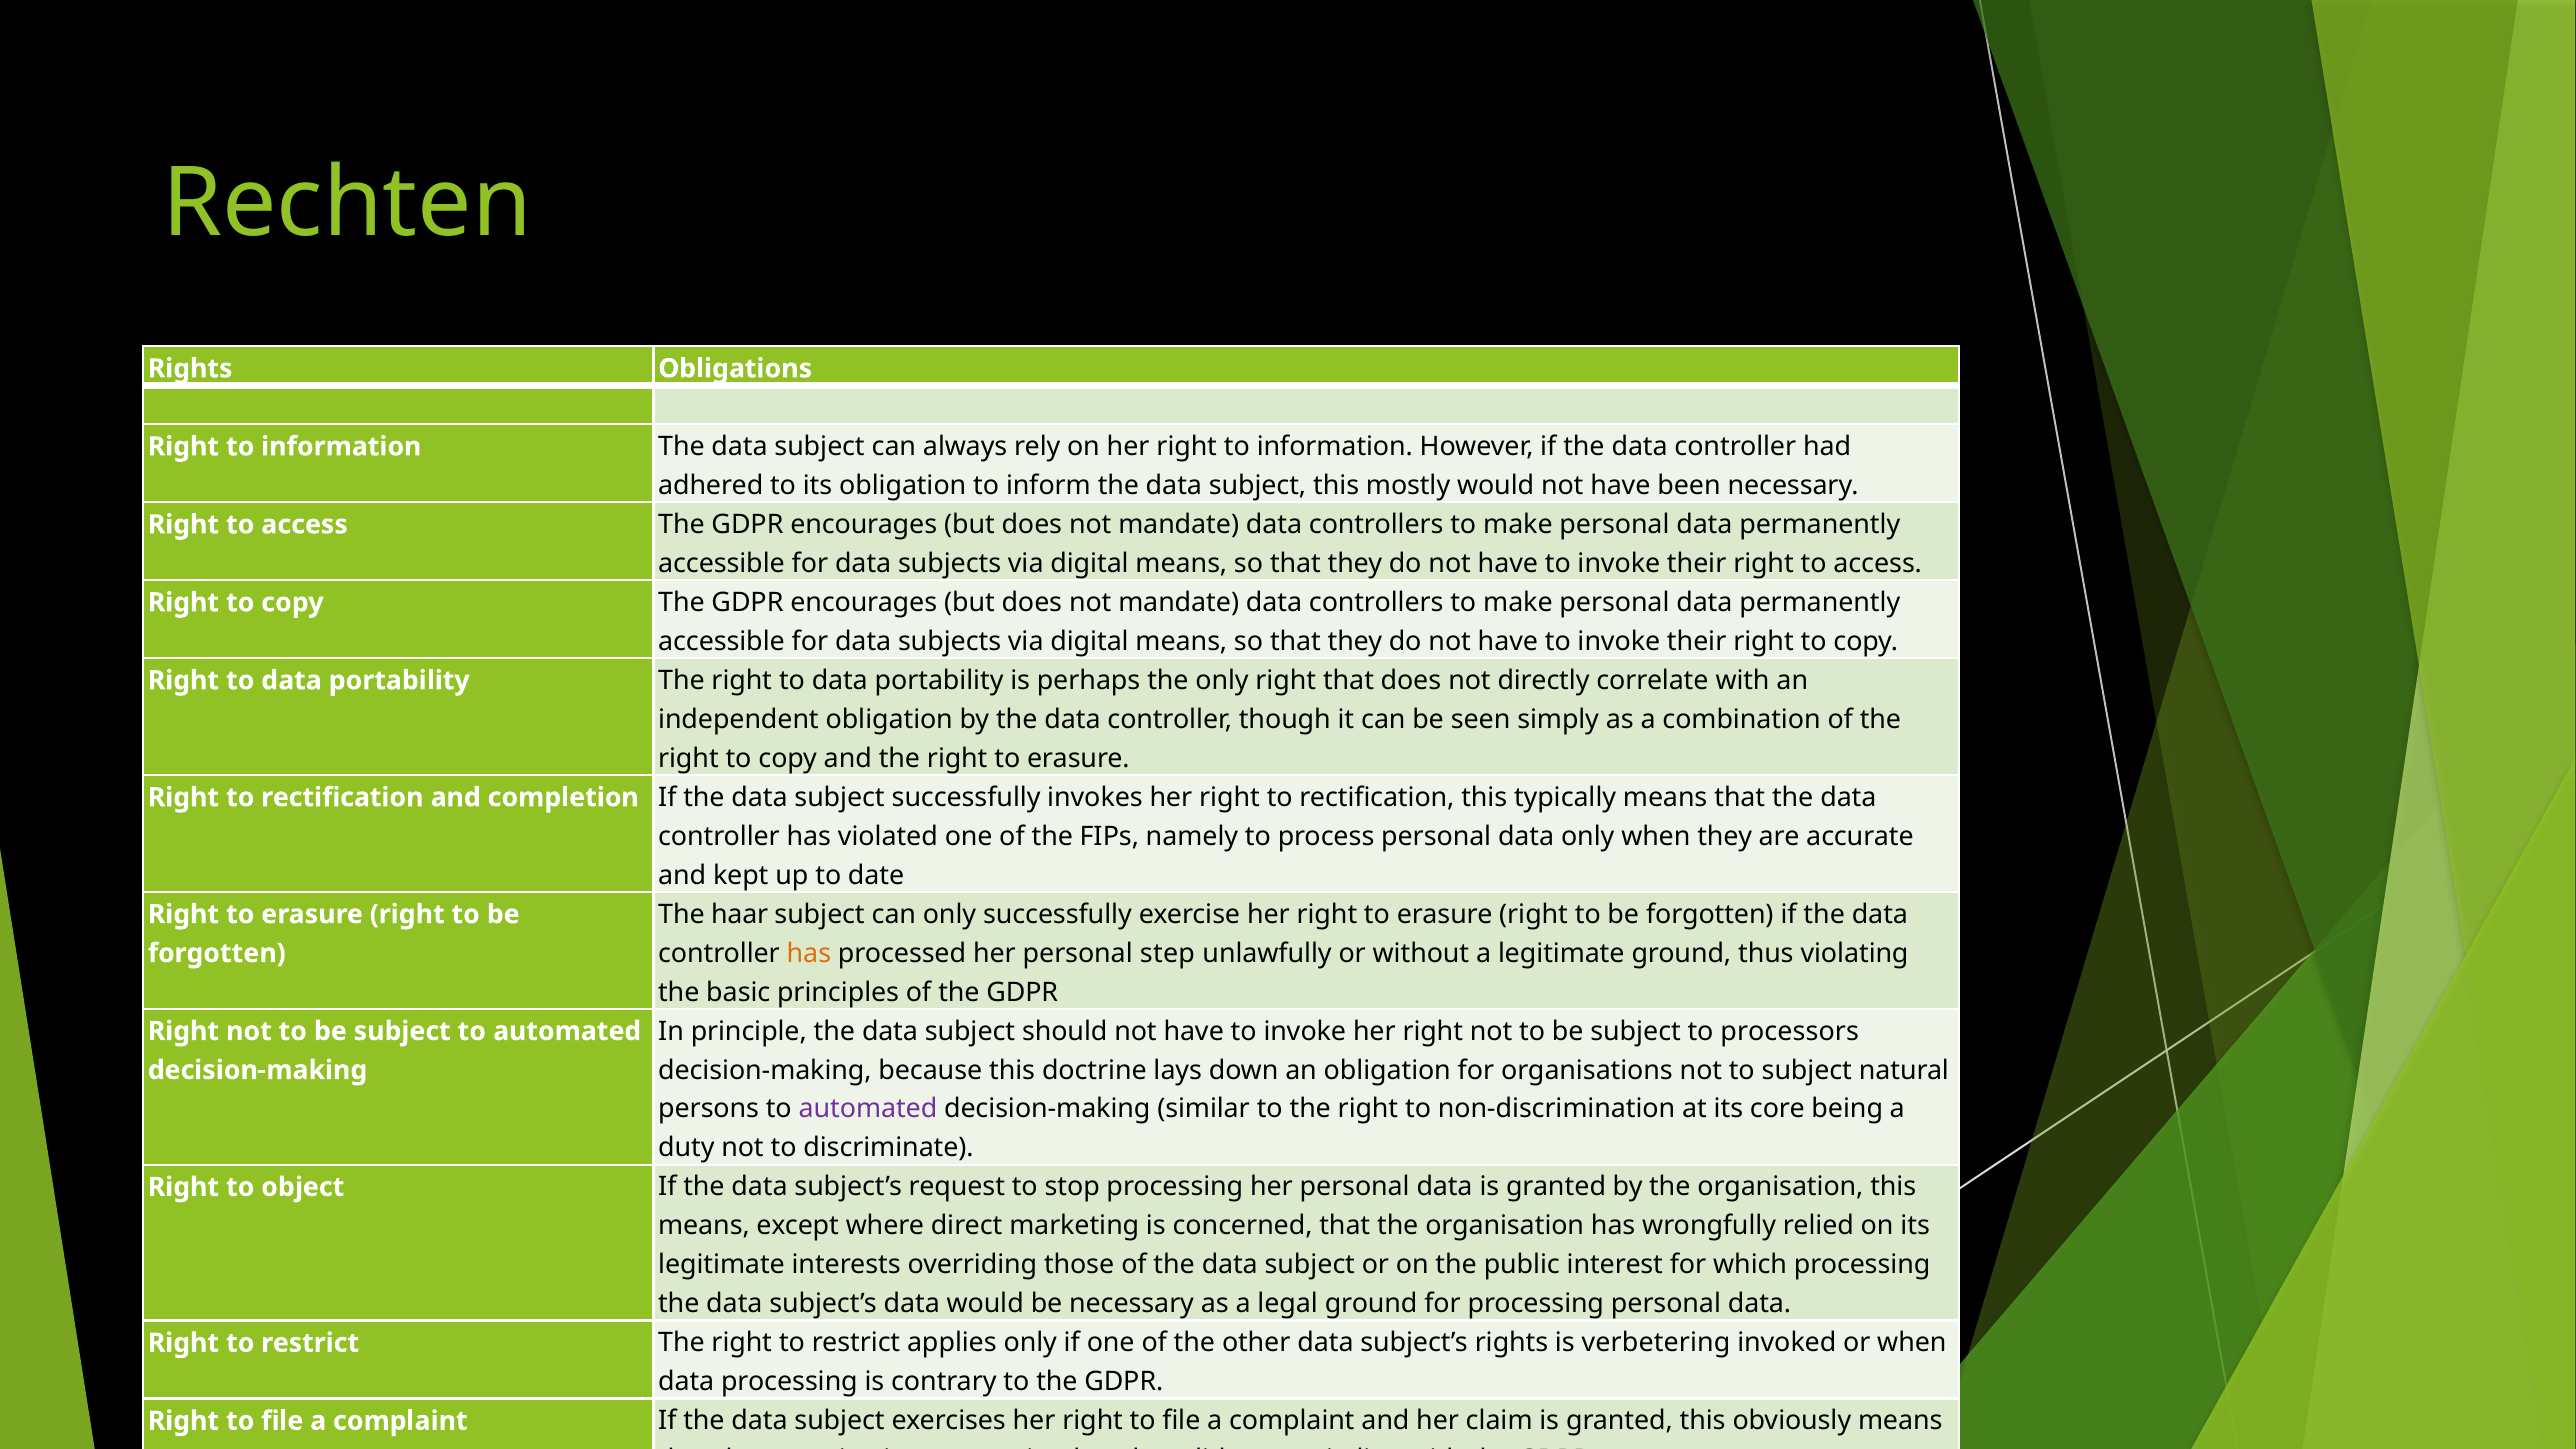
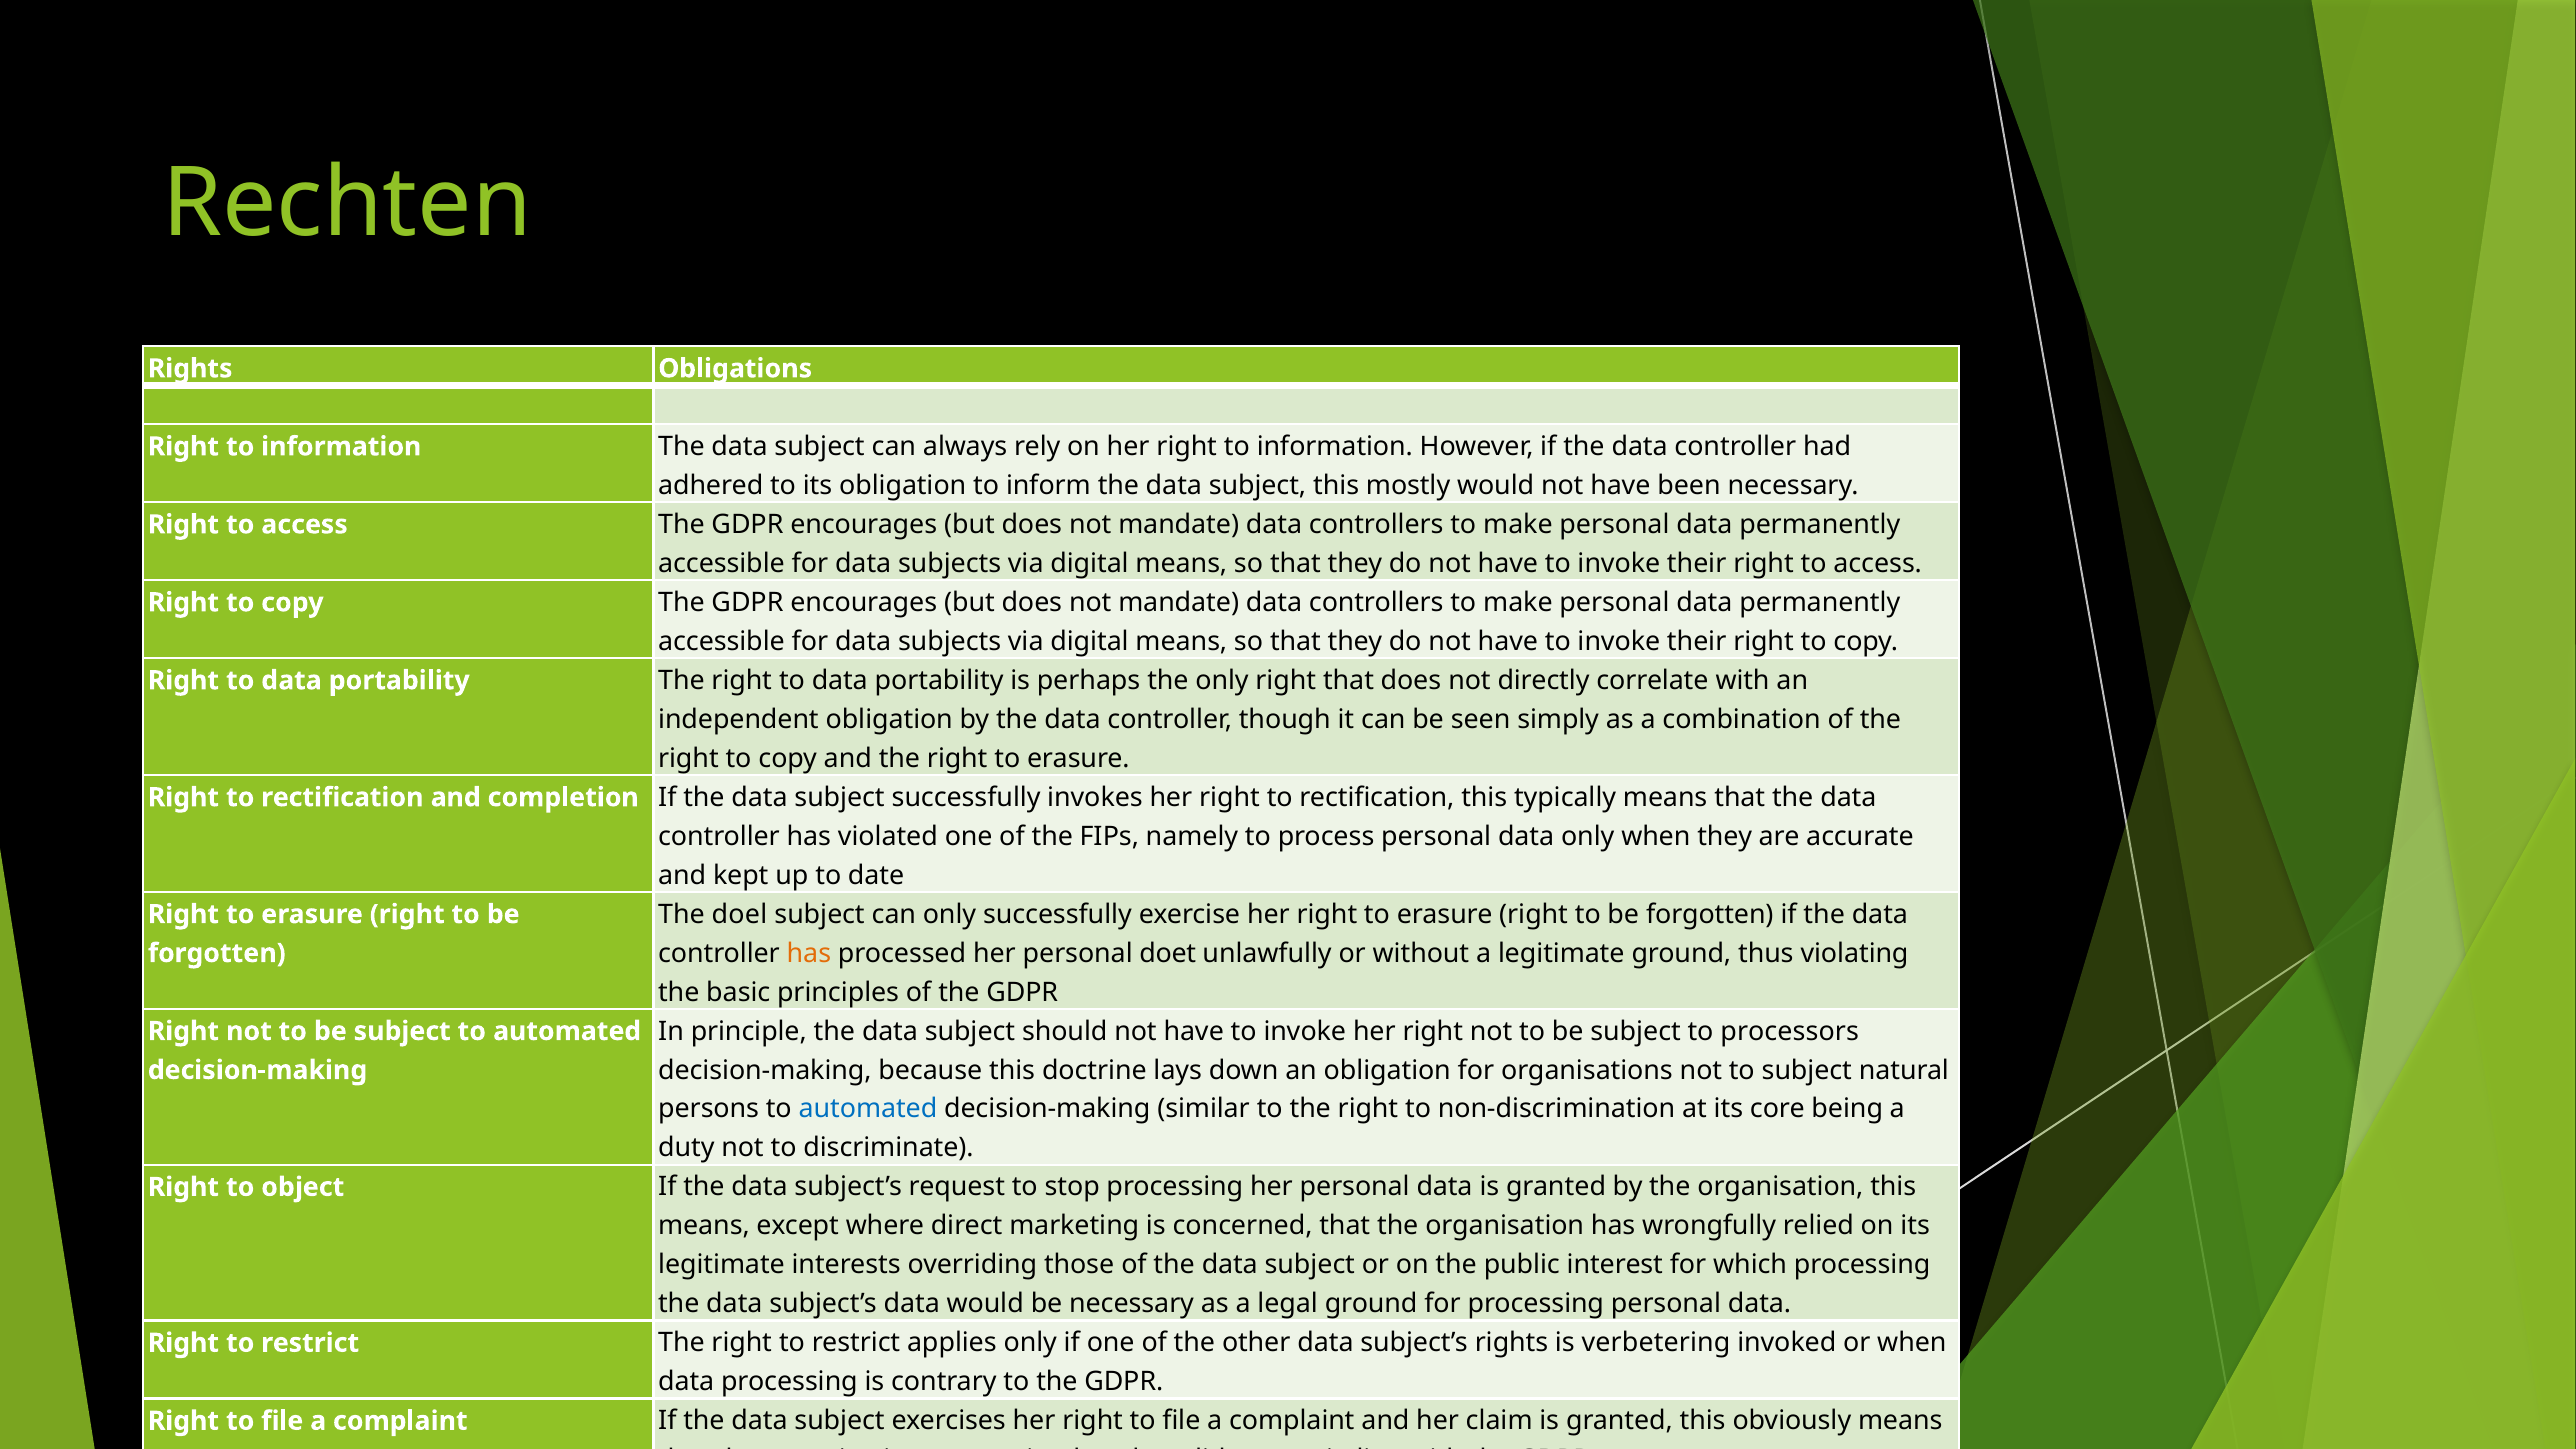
haar: haar -> doel (739, 914)
step: step -> doet (1168, 953)
automated colour: purple -> blue (868, 1109)
